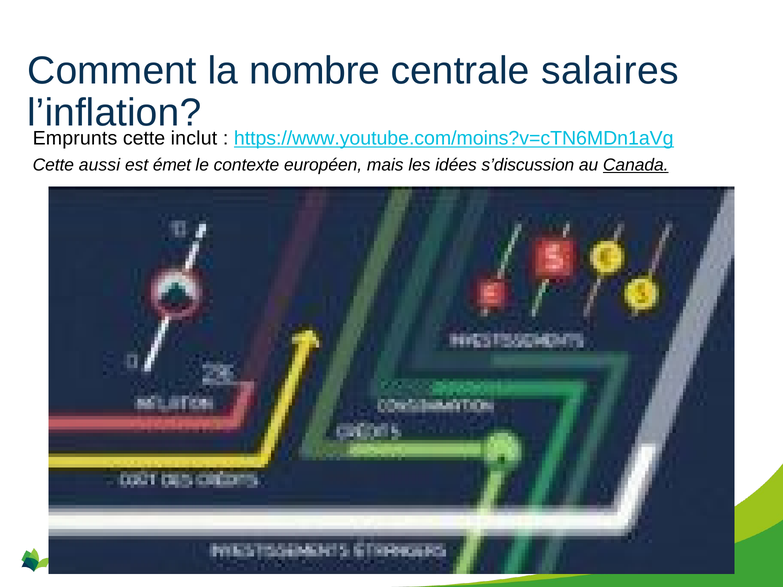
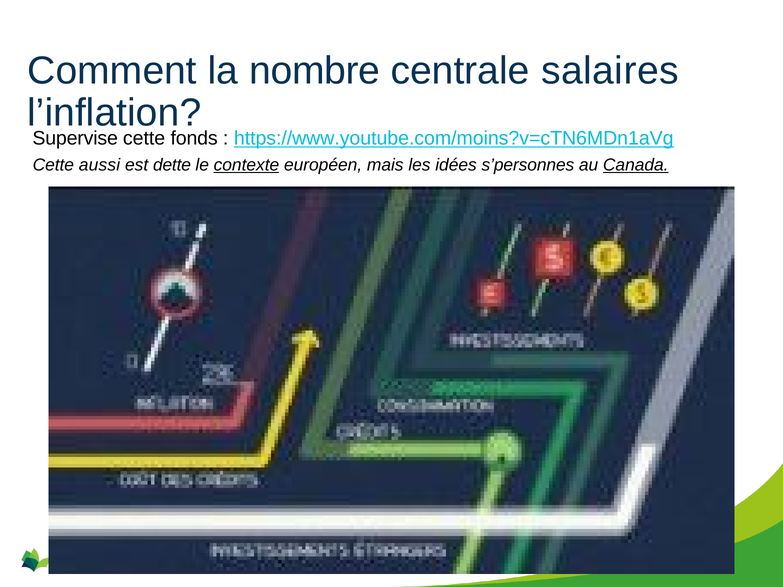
Emprunts: Emprunts -> Supervise (75, 139)
inclut: inclut -> fonds (194, 139)
émet: émet -> dette (172, 165)
contexte underline: none -> present (246, 165)
s’discussion: s’discussion -> s’personnes (528, 165)
